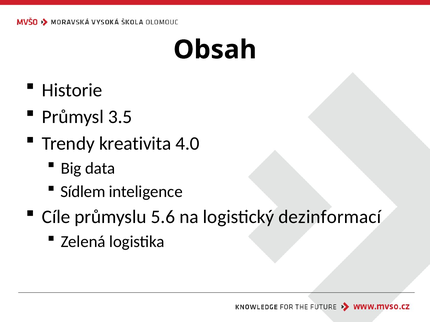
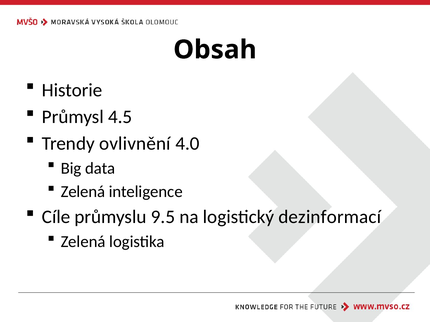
3.5: 3.5 -> 4.5 (120, 117)
kreativita: kreativita -> ovlivnění (135, 144)
Sídlem: Sídlem -> Zelená (83, 192)
5.6: 5.6 -> 9.5 (163, 217)
